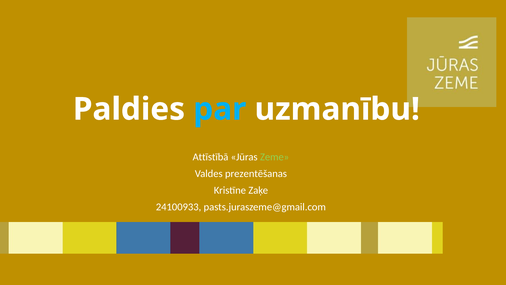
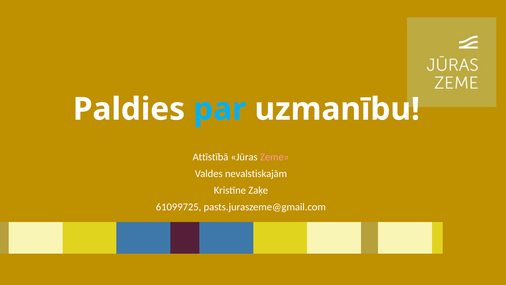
Zeme colour: light green -> pink (275, 157)
prezentēšanas: prezentēšanas -> nevalstiskajām (256, 173)
24100933: 24100933 -> 61099725 (179, 207)
